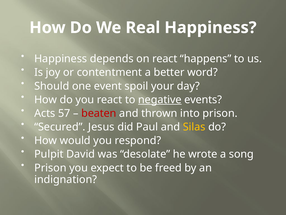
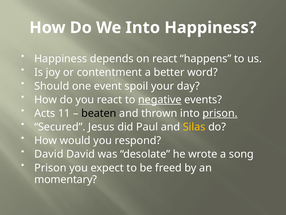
We Real: Real -> Into (143, 28)
57: 57 -> 11 (64, 113)
beaten colour: red -> black (99, 113)
prison underline: none -> present (220, 113)
Pulpit: Pulpit -> David (49, 154)
indignation: indignation -> momentary (66, 179)
